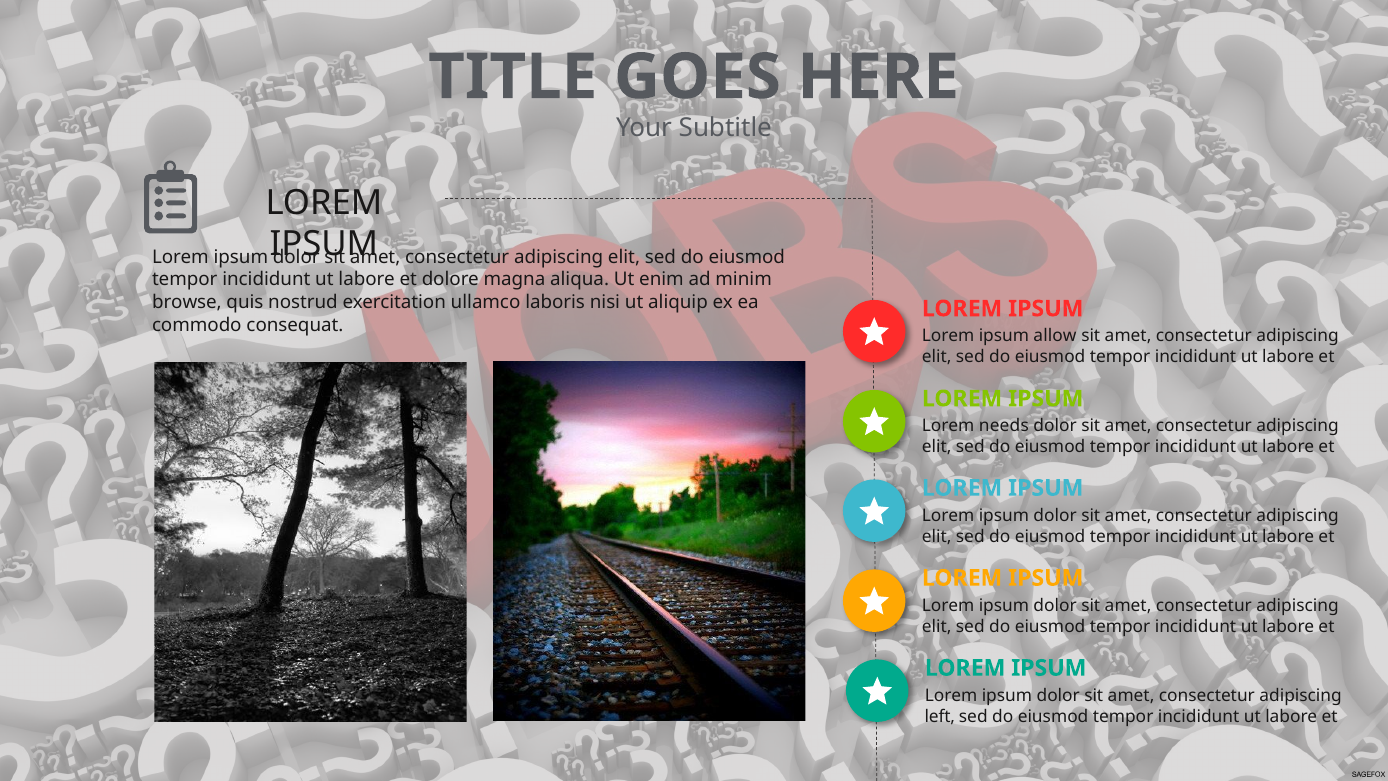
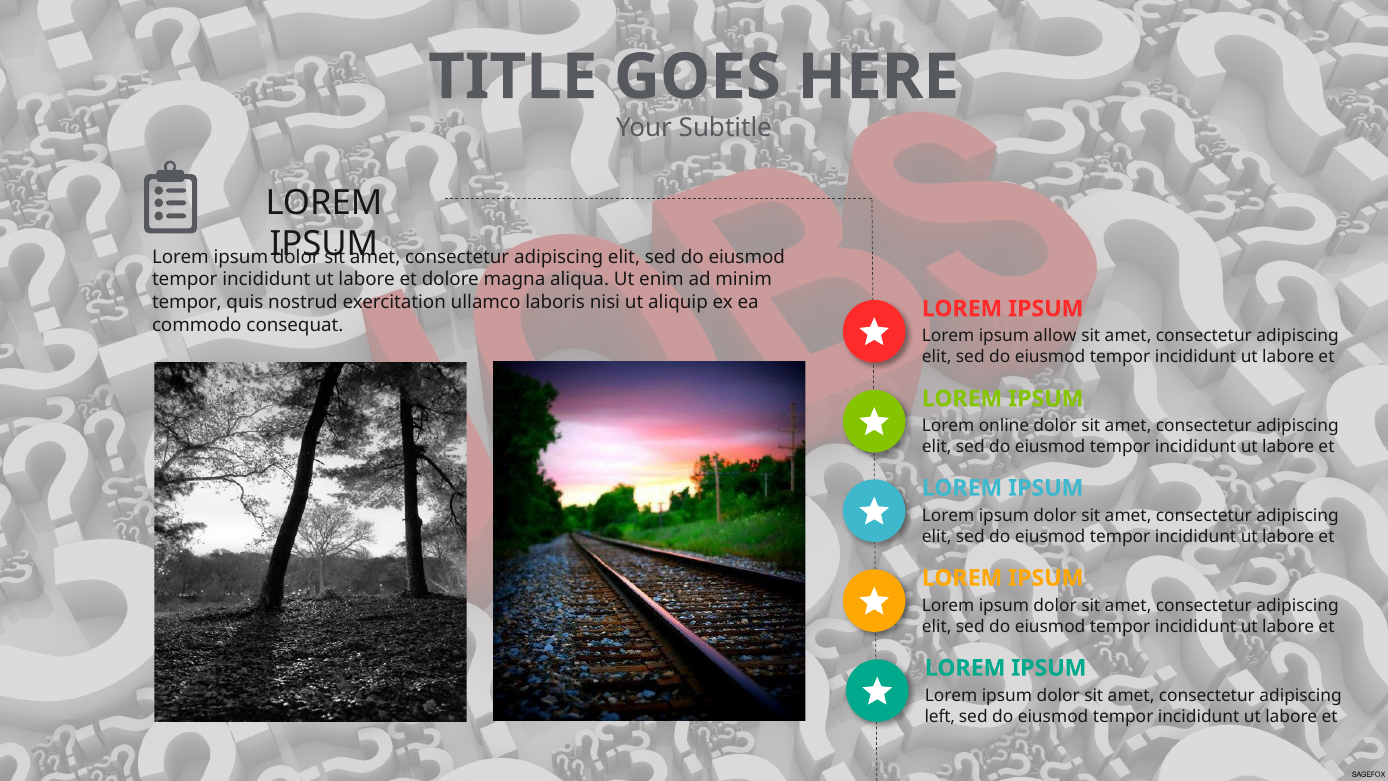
browse: browse -> tempor (187, 302)
needs: needs -> online (1004, 426)
